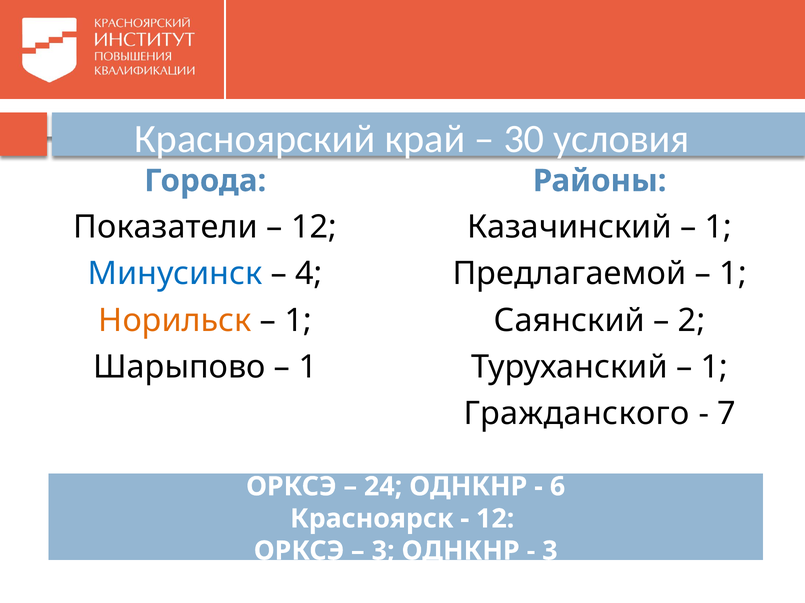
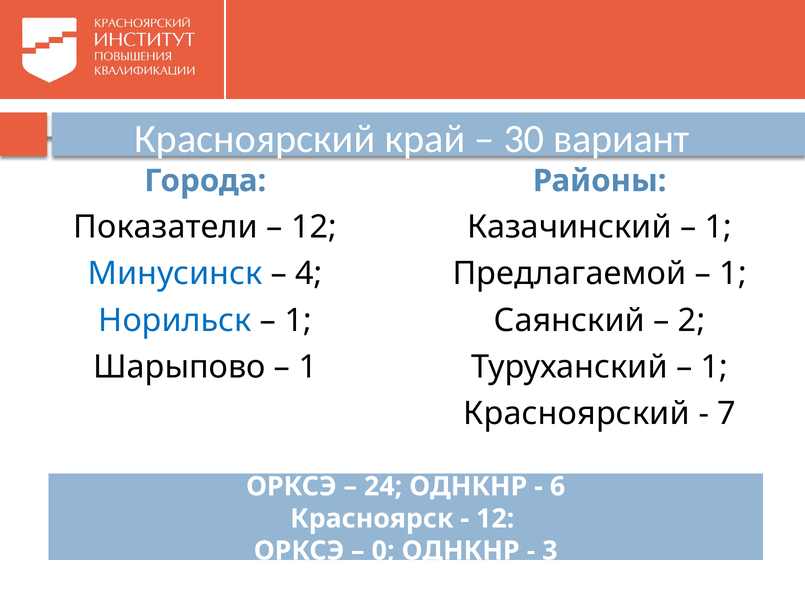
условия: условия -> вариант (621, 139)
Норильск colour: orange -> blue (175, 321)
Гражданского: Гражданского -> Красноярский (577, 414)
3: 3 -> 0 (383, 551)
